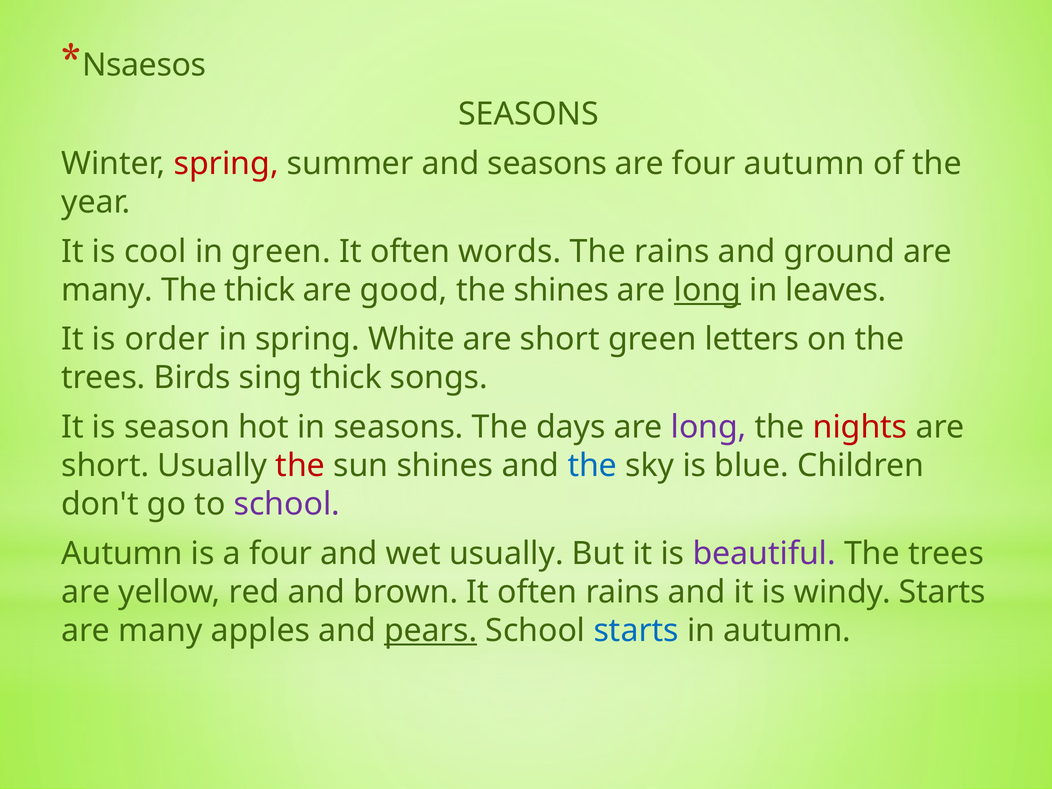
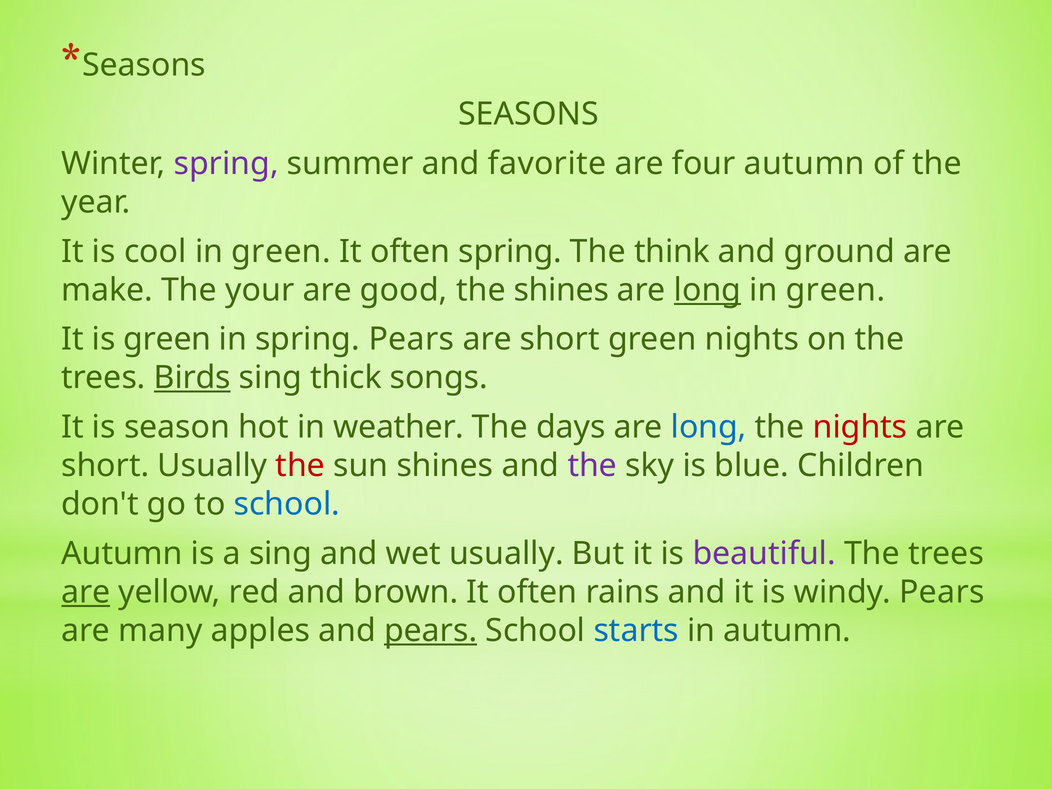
Nsaesos: Nsaesos -> Seasons (144, 65)
spring colour: red -> purple (226, 164)
and seasons: seasons -> favorite (547, 164)
often words: words -> spring (510, 252)
The rains: rains -> think (672, 252)
many: many -> make (107, 290)
The thick: thick -> your (260, 290)
leaves: leaves -> green (835, 290)
is order: order -> green (167, 339)
spring White: White -> Pears (411, 339)
green letters: letters -> nights (752, 339)
Birds underline: none -> present (192, 378)
in seasons: seasons -> weather (399, 427)
long colour: purple -> blue (709, 427)
the colour: blue -> purple (592, 466)
school colour: purple -> blue (287, 504)
a four: four -> sing (281, 554)
are underline: none -> present (86, 592)
windy Starts: Starts -> Pears (942, 592)
